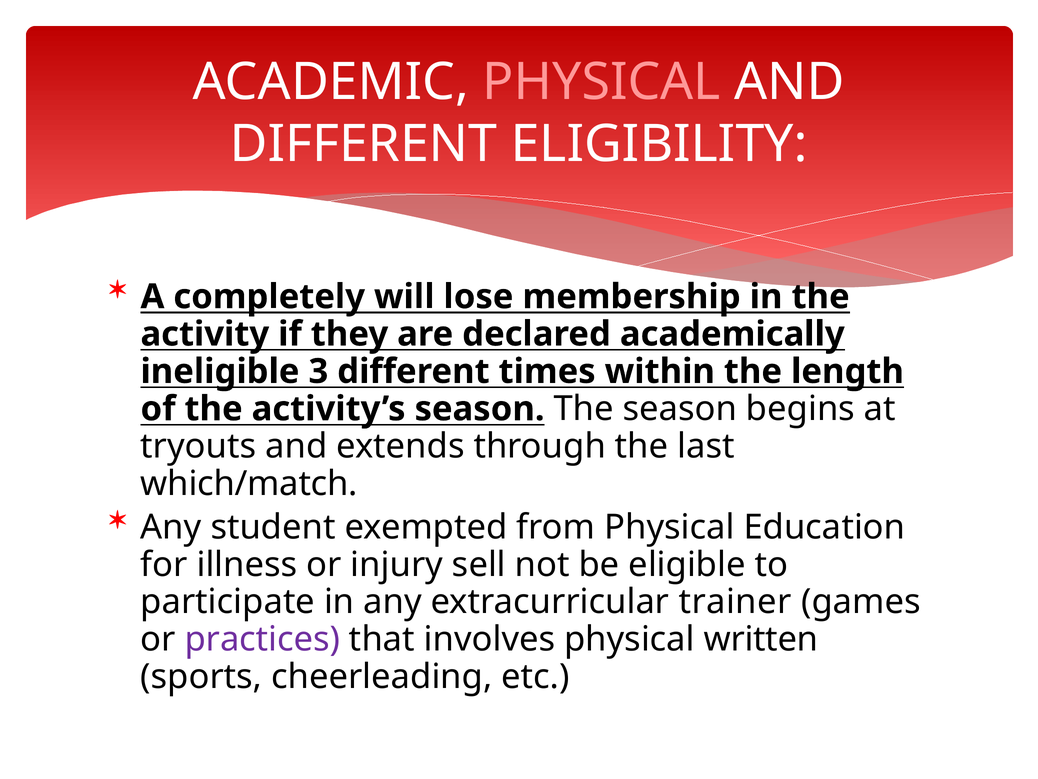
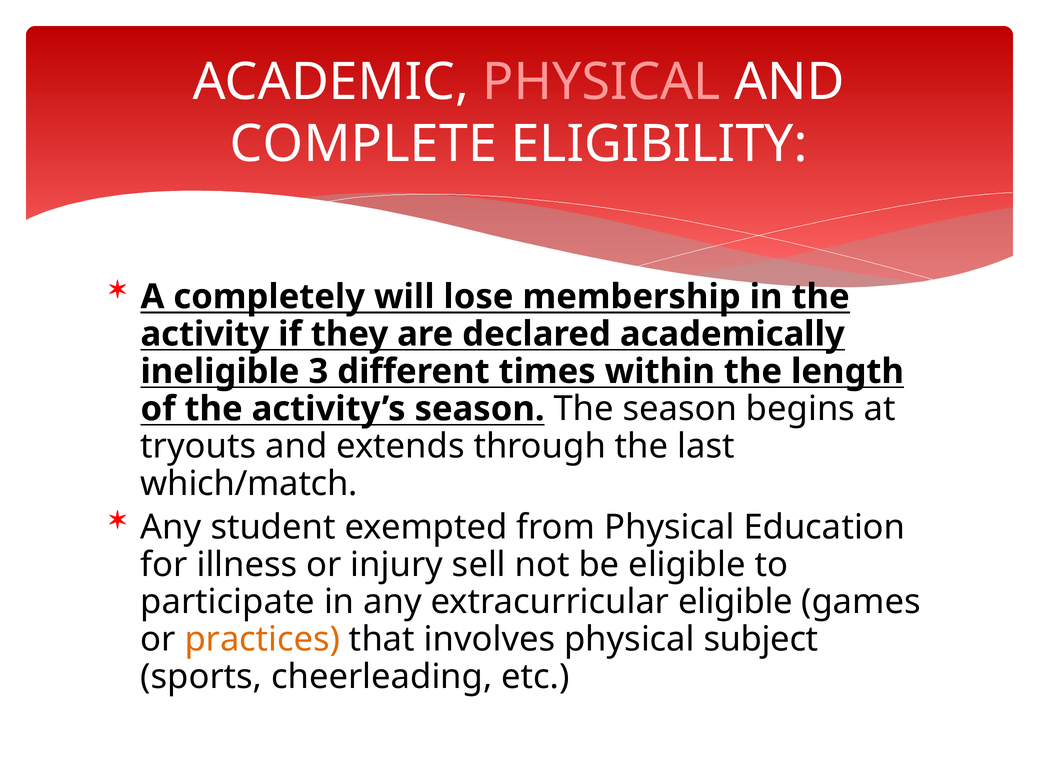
DIFFERENT: DIFFERENT -> COMPLETE (363, 144)
extracurricular trainer: trainer -> eligible (735, 602)
practices colour: purple -> orange (262, 639)
written: written -> subject (761, 639)
